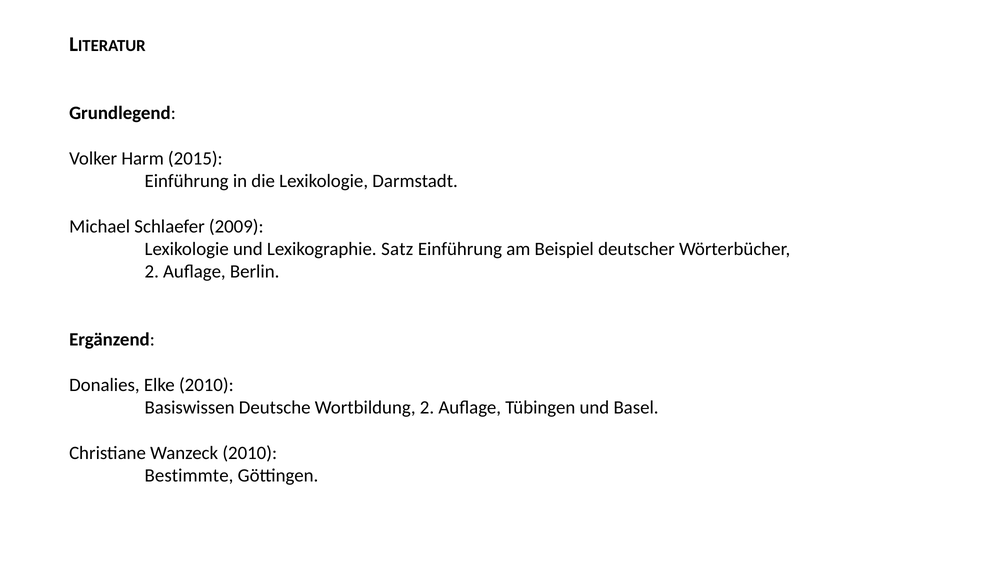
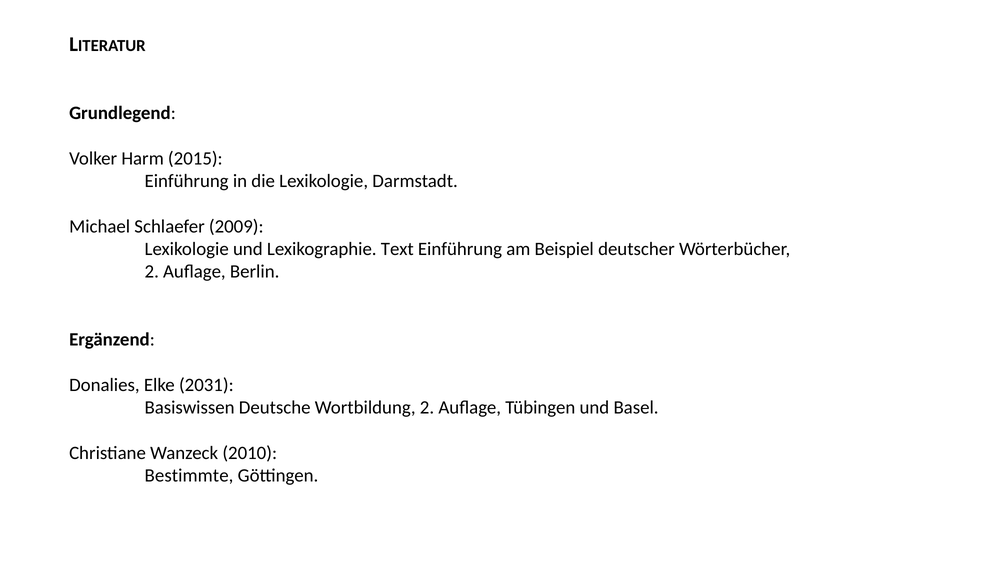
Satz: Satz -> Text (397, 249)
Elke 2010: 2010 -> 2031 (206, 385)
